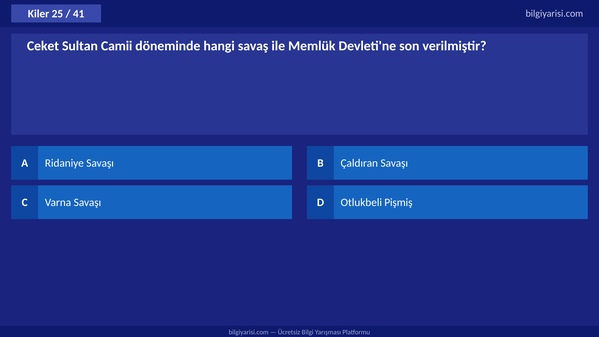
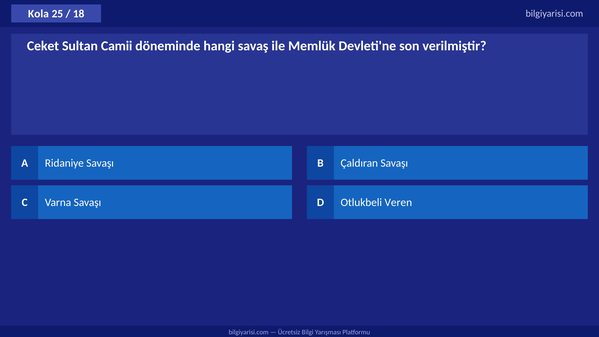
Kiler: Kiler -> Kola (38, 14)
41: 41 -> 18 (79, 14)
Pişmiş: Pişmiş -> Veren (398, 202)
